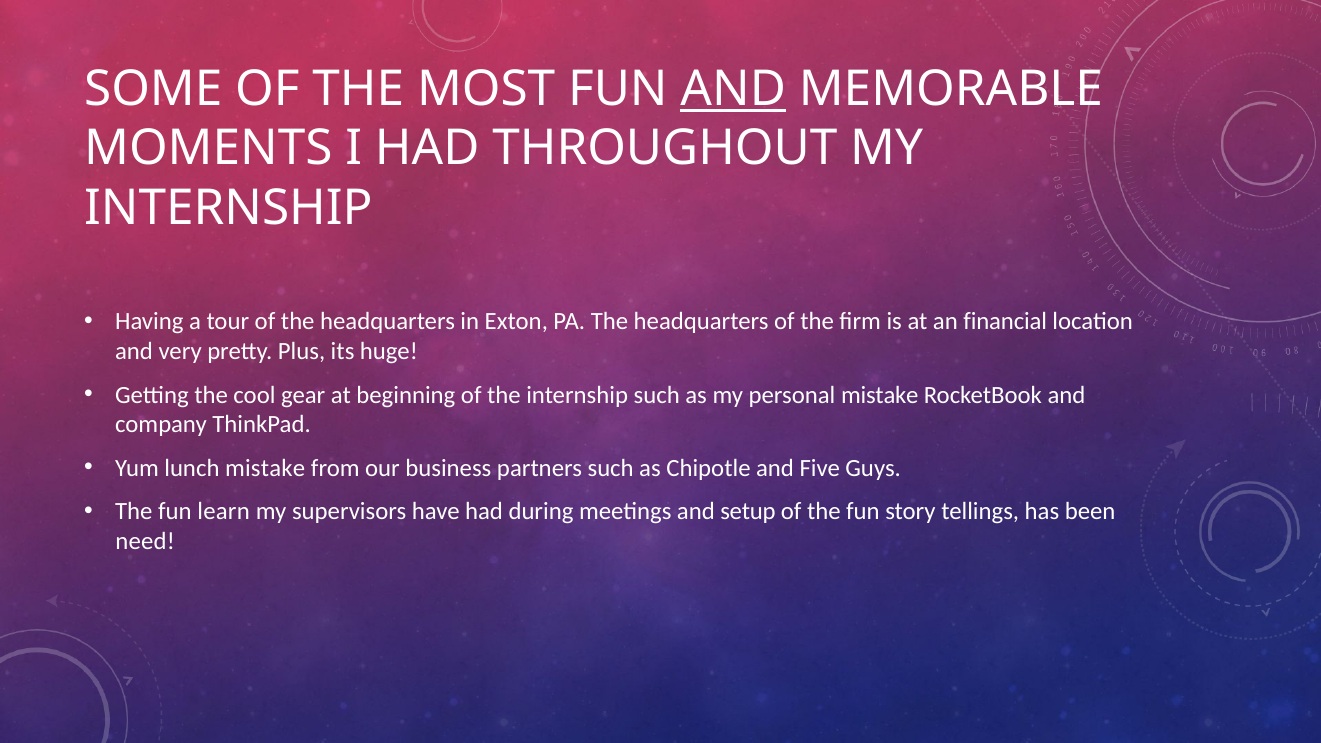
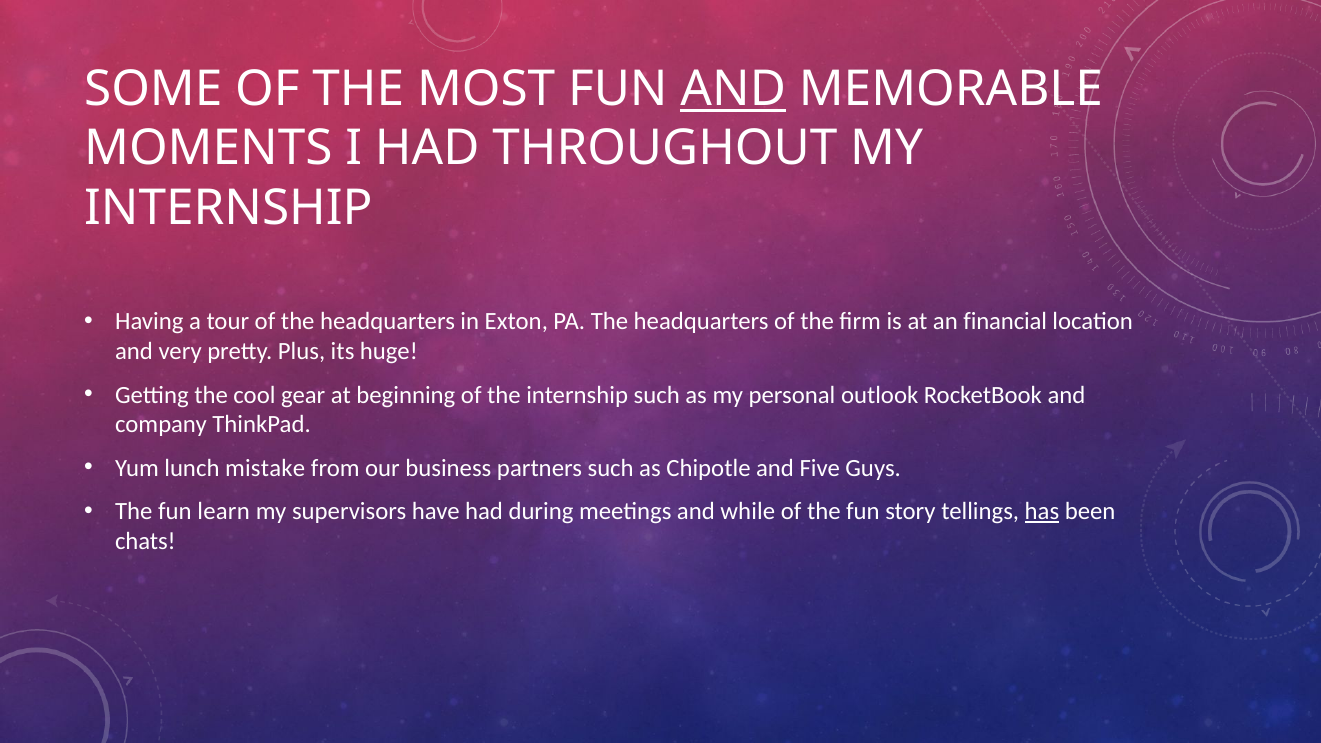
personal mistake: mistake -> outlook (880, 395)
setup: setup -> while (748, 512)
has underline: none -> present (1042, 512)
need: need -> chats (145, 541)
